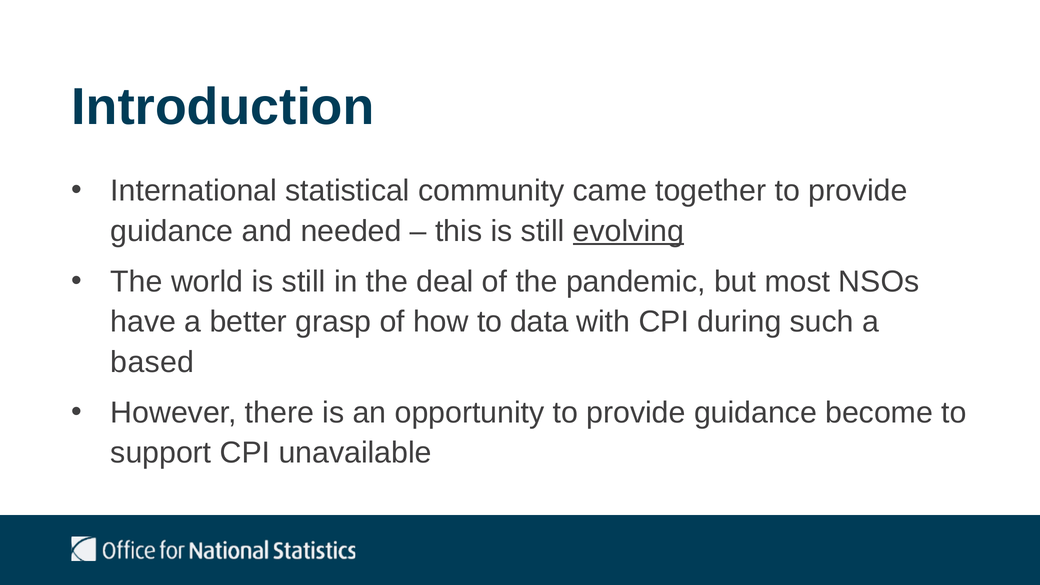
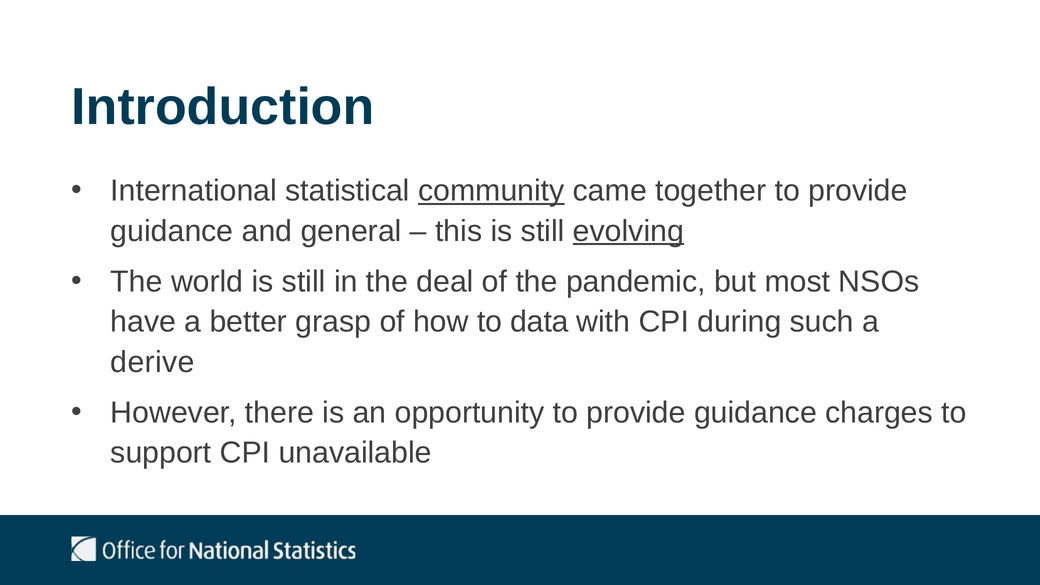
community underline: none -> present (491, 191)
needed: needed -> general (351, 231)
based: based -> derive (152, 362)
become: become -> charges (879, 413)
